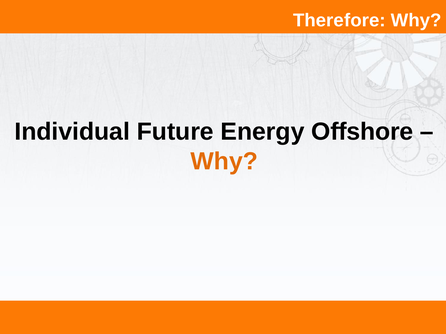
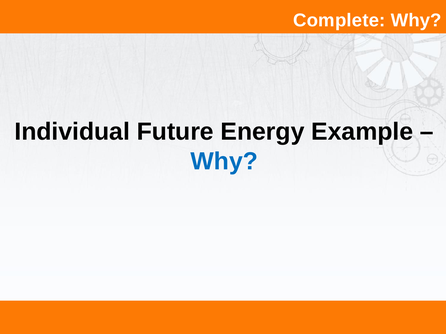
Therefore: Therefore -> Complete (339, 20)
Offshore: Offshore -> Example (362, 132)
Why colour: orange -> blue (224, 162)
